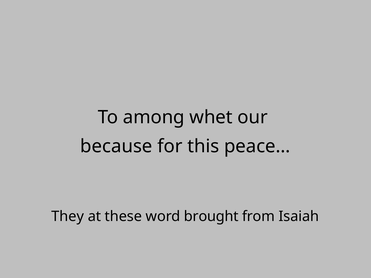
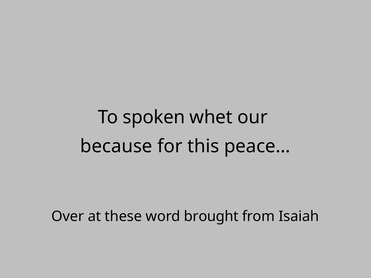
among: among -> spoken (154, 117)
They: They -> Over (68, 217)
